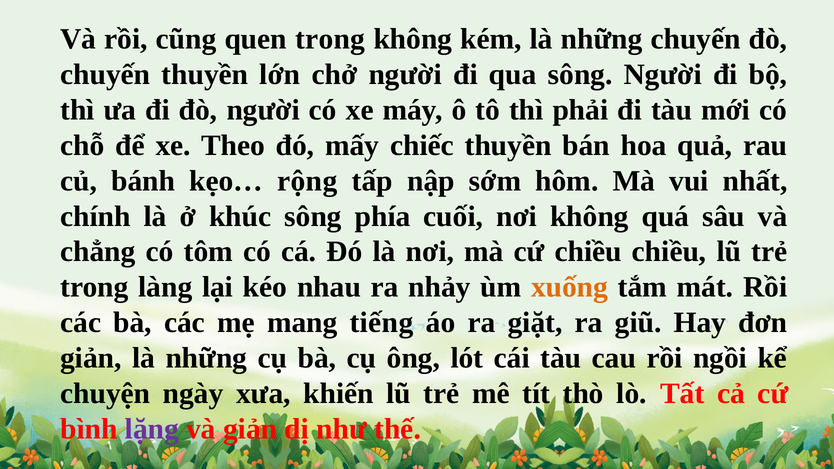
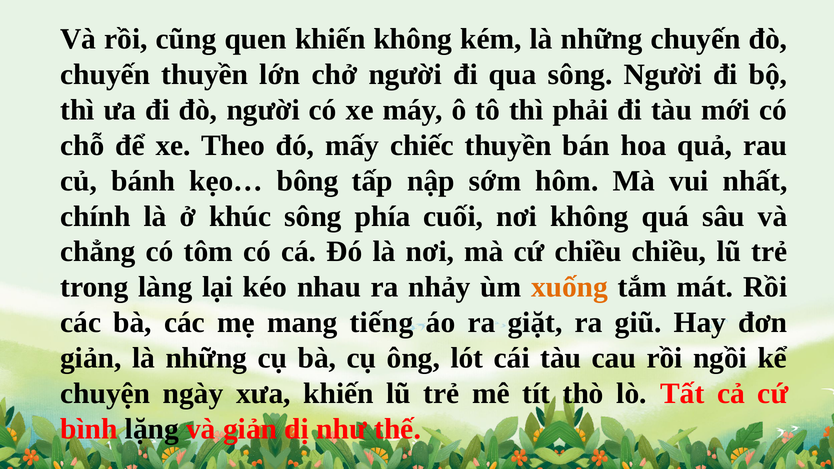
quen trong: trong -> khiến (330, 39)
rộng: rộng -> bông (308, 181)
lặng colour: purple -> black (152, 429)
